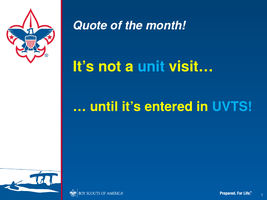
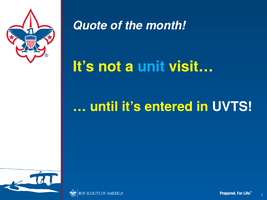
UVTS colour: light blue -> white (232, 107)
